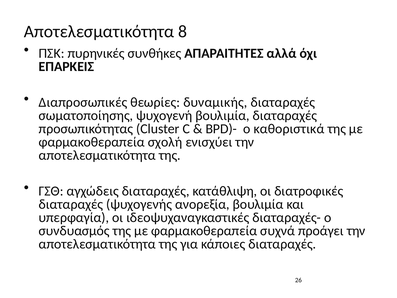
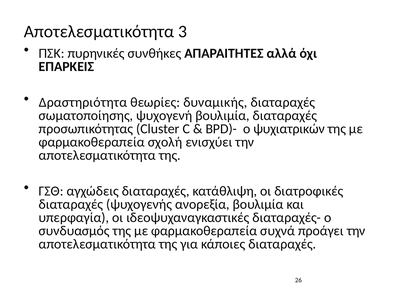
8: 8 -> 3 (183, 32)
Διαπροσωπικές: Διαπροσωπικές -> Δραστηριότητα (83, 102)
καθοριστικά: καθοριστικά -> ψυχιατρικών (289, 129)
